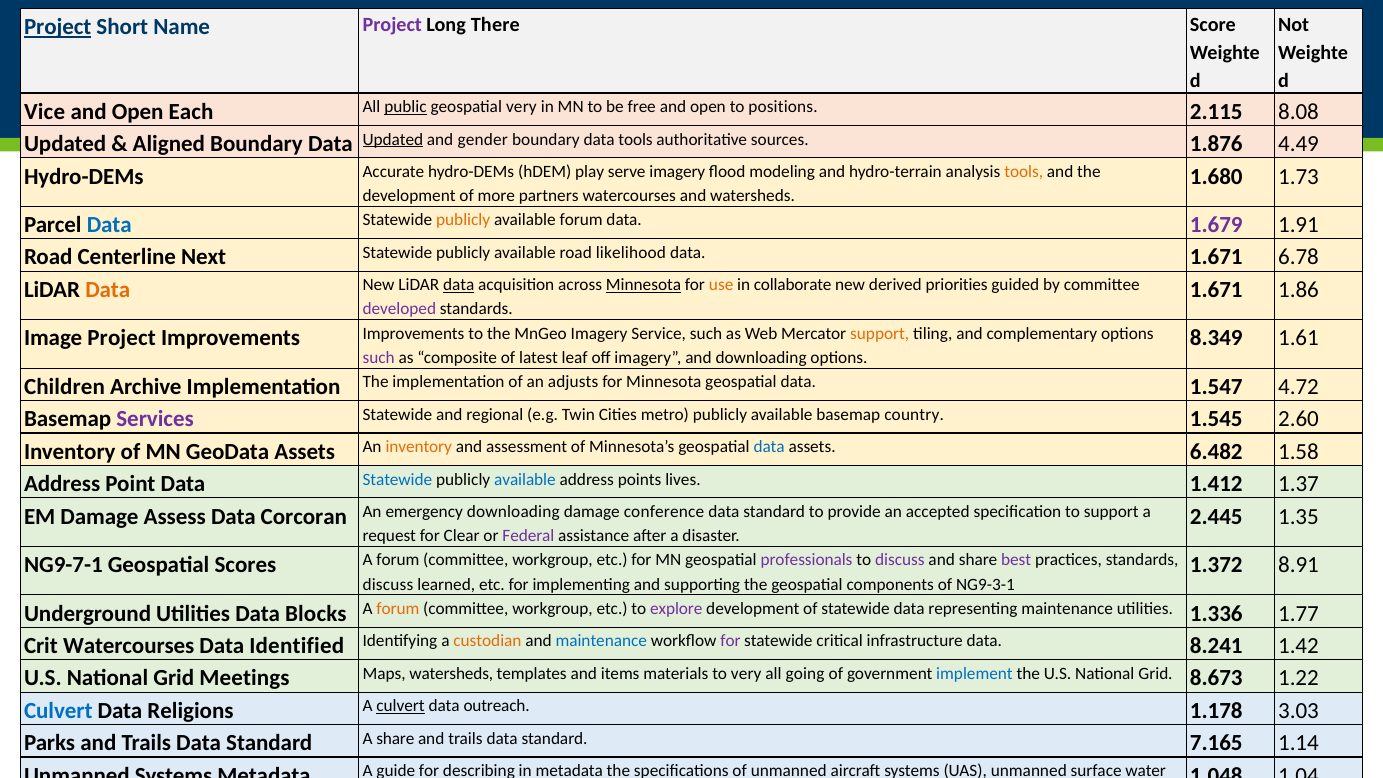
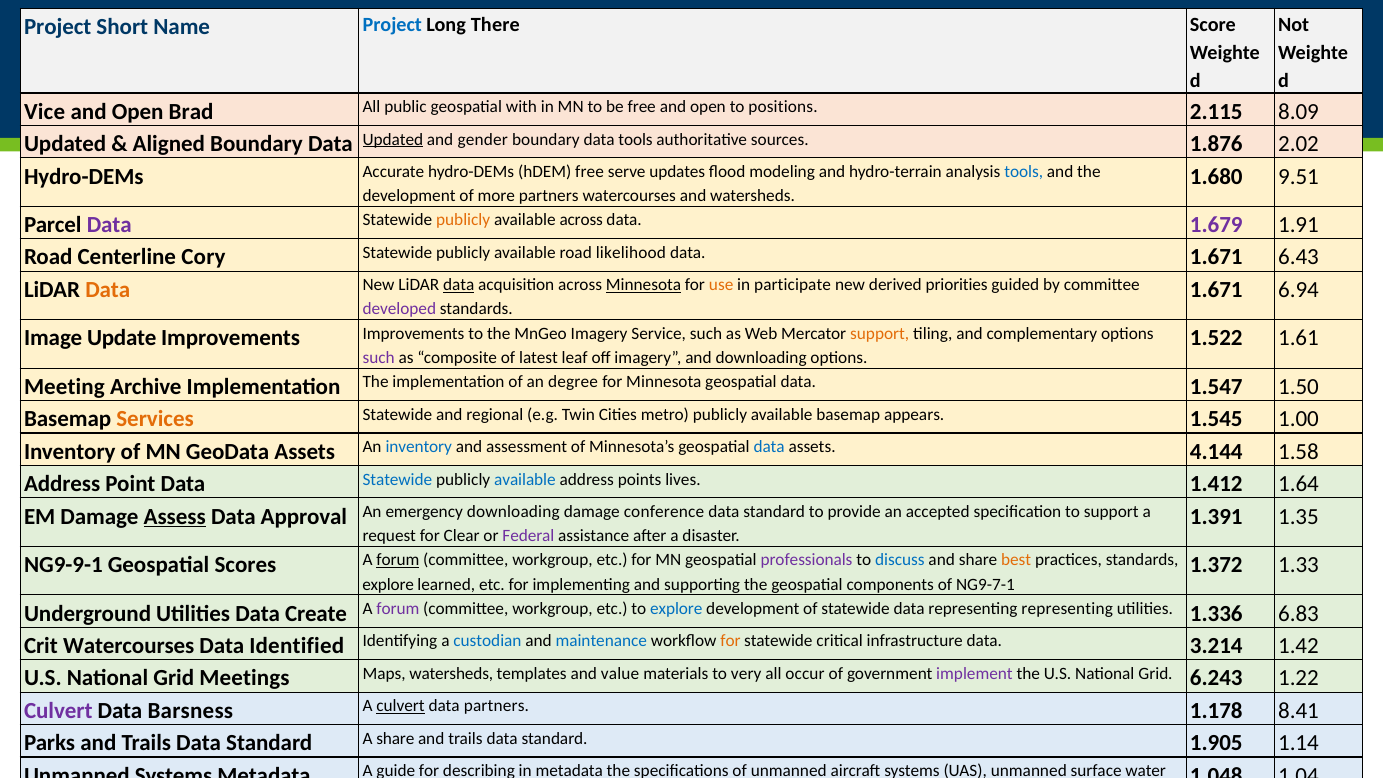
Project underline: present -> none (58, 27)
Project colour: purple -> blue (392, 25)
Each: Each -> Brad (191, 112)
public underline: present -> none (405, 107)
geospatial very: very -> with (521, 107)
8.08: 8.08 -> 8.09 (1299, 112)
4.49: 4.49 -> 2.02 (1299, 144)
hDEM play: play -> free (590, 172)
serve imagery: imagery -> updates (677, 172)
tools colour: orange -> blue (1024, 172)
1.73: 1.73 -> 9.51 (1299, 176)
Data colour: blue -> purple (109, 225)
available forum: forum -> across (581, 220)
Next: Next -> Cory (203, 257)
6.78: 6.78 -> 6.43 (1299, 257)
collaborate: collaborate -> participate (793, 285)
1.86: 1.86 -> 6.94 (1299, 290)
Image Project: Project -> Update (122, 338)
8.349: 8.349 -> 1.522 (1216, 338)
Children: Children -> Meeting (64, 387)
adjusts: adjusts -> degree (573, 382)
4.72: 4.72 -> 1.50 (1299, 387)
Services colour: purple -> orange (155, 419)
country: country -> appears (914, 414)
2.60: 2.60 -> 1.00 (1299, 419)
inventory colour: orange -> blue (419, 447)
6.482: 6.482 -> 4.144 (1216, 452)
1.37: 1.37 -> 1.64 (1299, 484)
Assess underline: none -> present (175, 516)
Corcoran: Corcoran -> Approval (304, 516)
2.445: 2.445 -> 1.391 (1216, 516)
NG9-7-1: NG9-7-1 -> NG9-9-1 (63, 565)
forum underline: none -> present (398, 560)
discuss colour: purple -> blue (900, 560)
best colour: purple -> orange (1016, 560)
8.91: 8.91 -> 1.33 (1299, 565)
discuss: discuss -> explore (388, 584)
NG9-3-1: NG9-3-1 -> NG9-7-1 (985, 584)
Blocks: Blocks -> Create (316, 613)
forum colour: orange -> purple (398, 609)
explore colour: purple -> blue (676, 609)
representing maintenance: maintenance -> representing (1067, 609)
1.77: 1.77 -> 6.83 (1299, 613)
custodian colour: orange -> blue (487, 641)
for colour: purple -> orange (730, 641)
8.241: 8.241 -> 3.214 (1216, 646)
items: items -> value (620, 673)
going: going -> occur (805, 673)
implement colour: blue -> purple (974, 673)
8.673: 8.673 -> 6.243 (1216, 678)
Culvert colour: blue -> purple (58, 711)
Religions: Religions -> Barsness (190, 711)
data outreach: outreach -> partners (496, 706)
3.03: 3.03 -> 8.41 (1299, 711)
7.165: 7.165 -> 1.905 (1216, 743)
